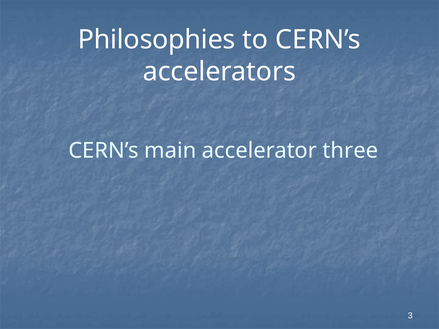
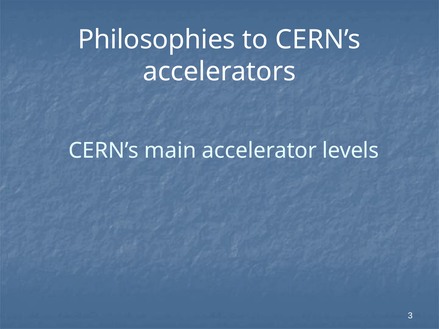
three: three -> levels (351, 151)
